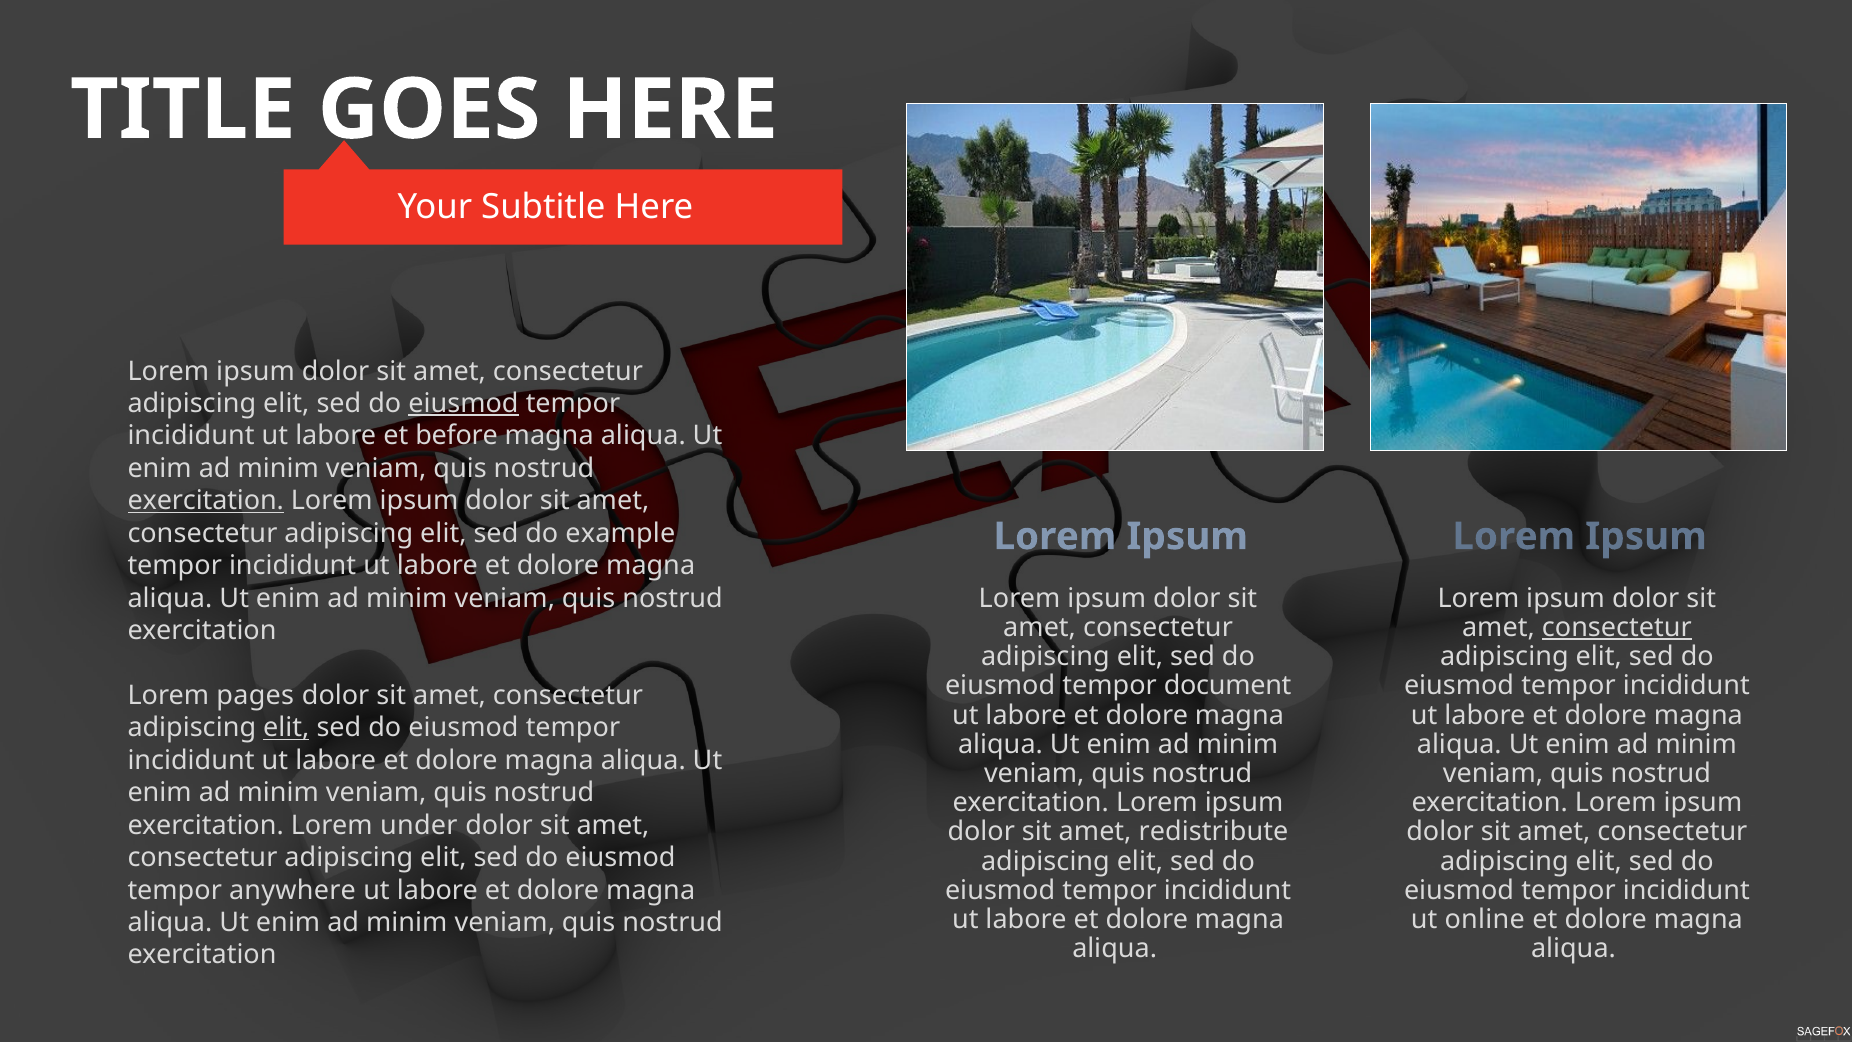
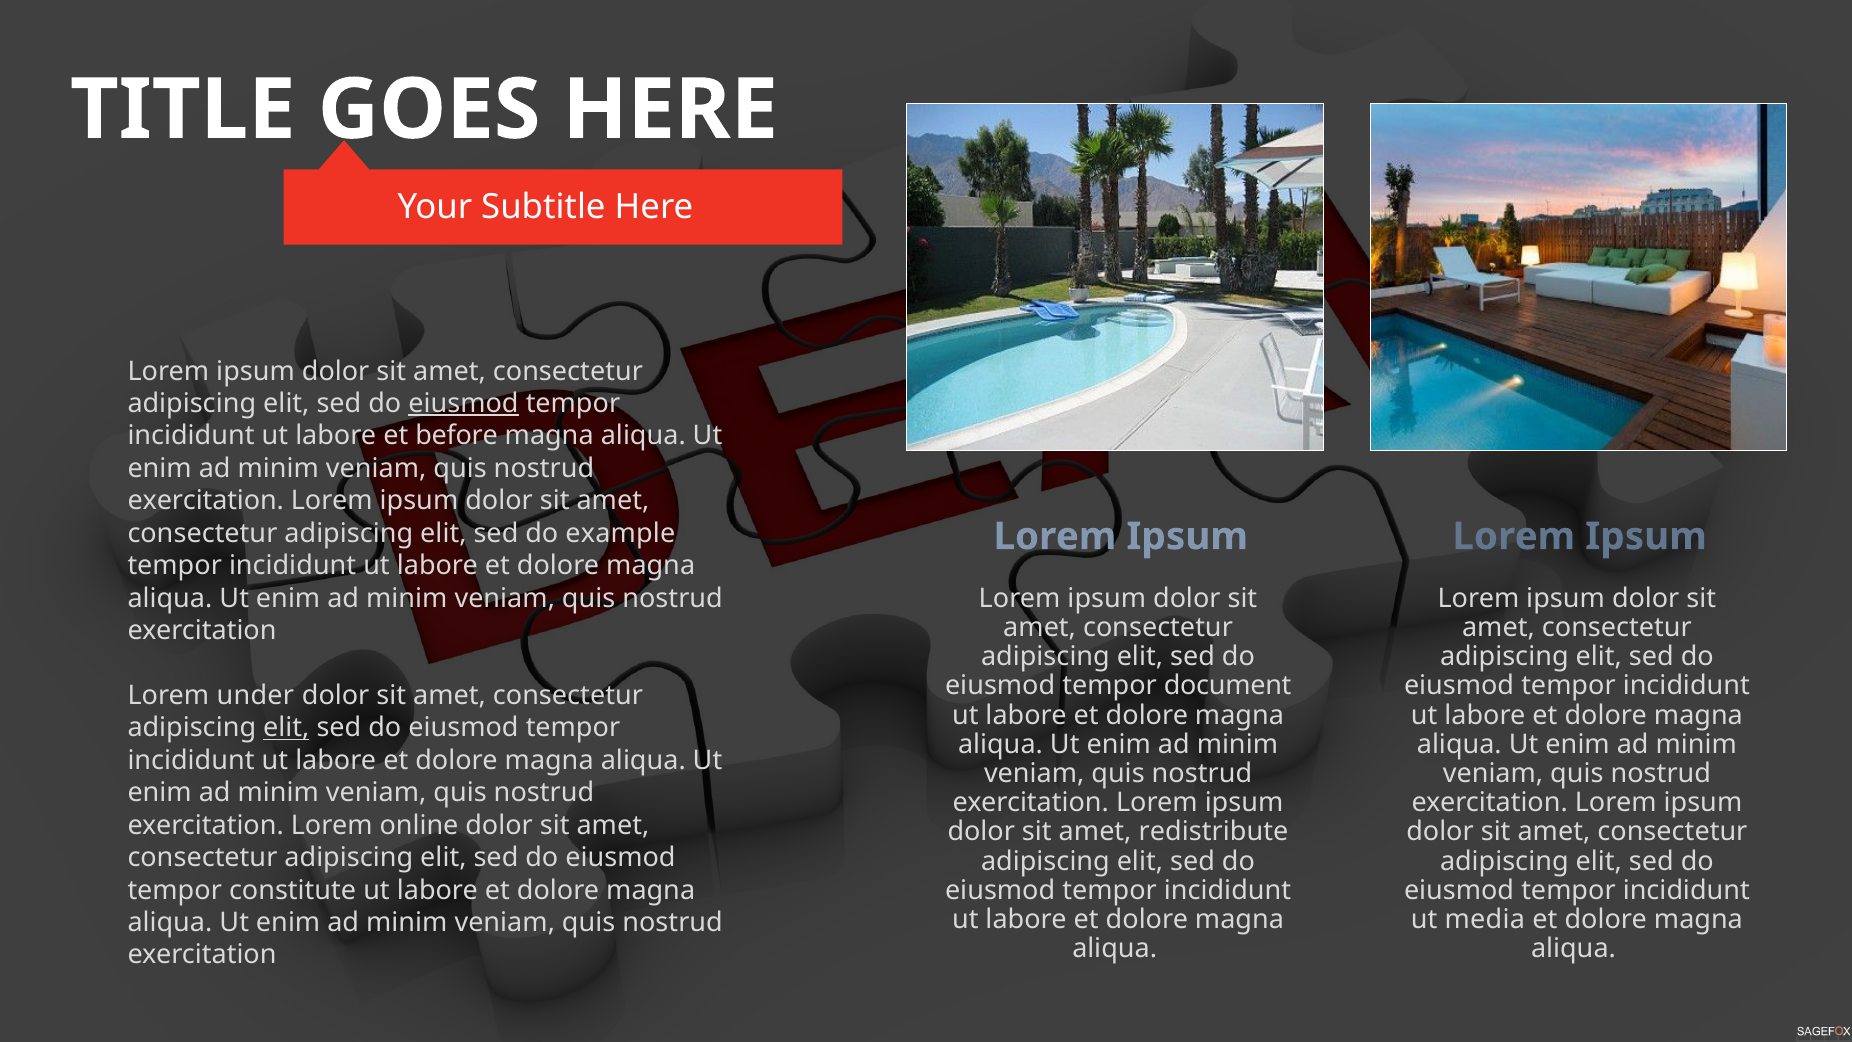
exercitation underline: present -> none (206, 501)
consectetur underline: present -> none (1617, 627)
pages: pages -> under (255, 695)
under: under -> online (419, 825)
anywhere: anywhere -> constitute (293, 890)
online: online -> media (1485, 919)
